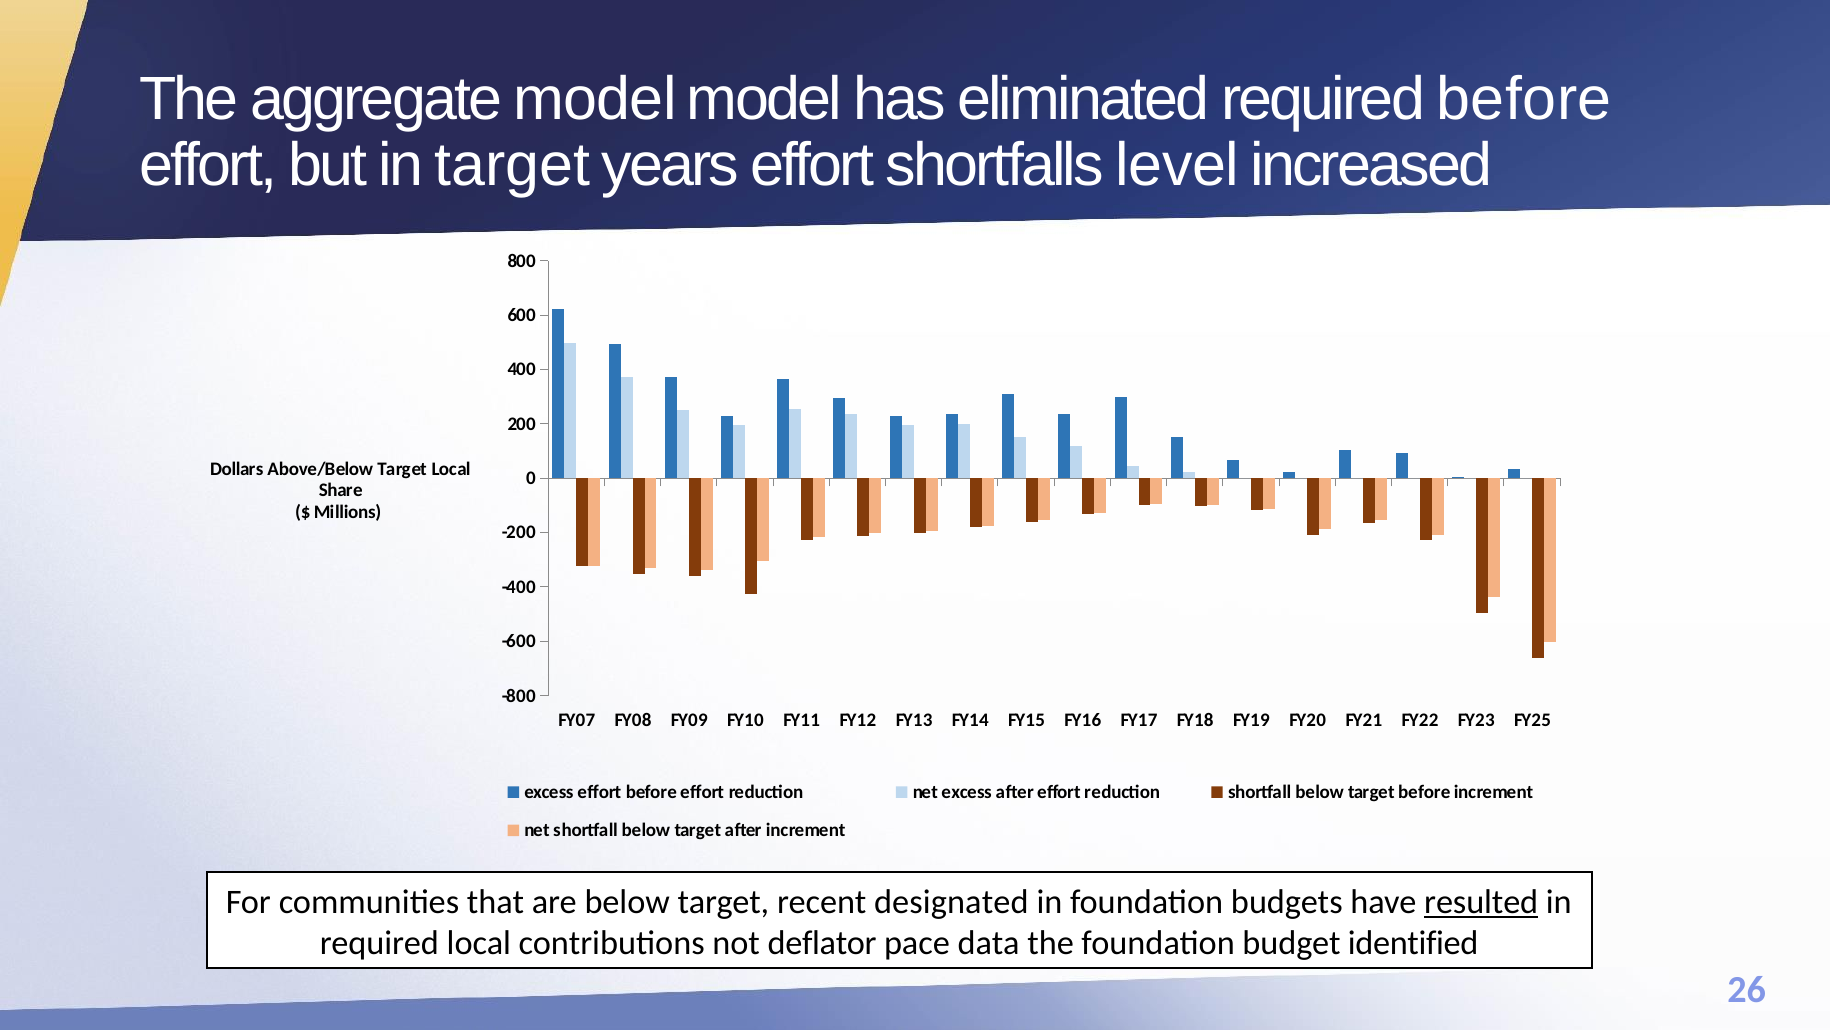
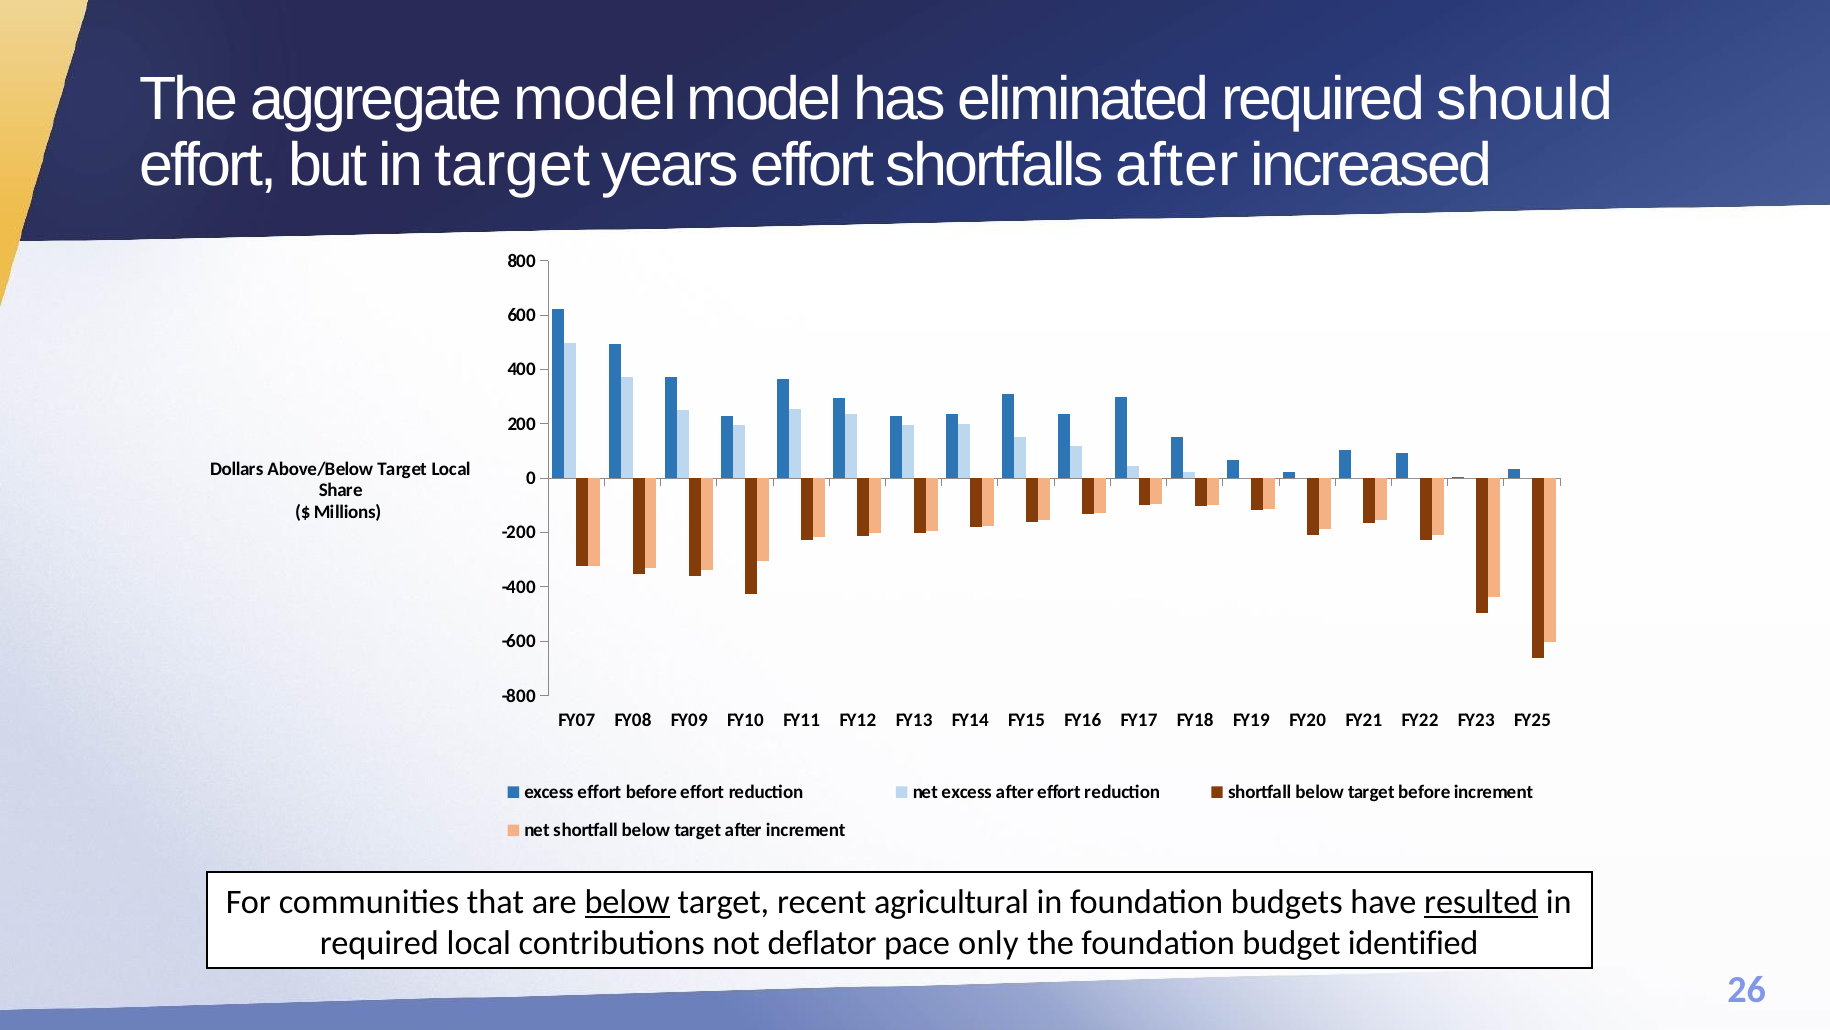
required before: before -> should (1525, 100)
shortfalls level: level -> after (1177, 166)
below underline: none -> present (627, 902)
designated: designated -> agricultural (952, 902)
data: data -> only (988, 943)
